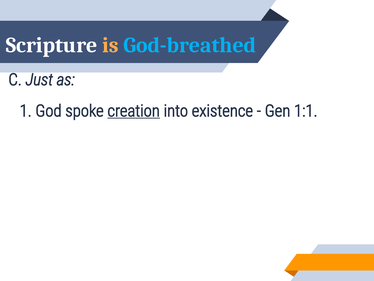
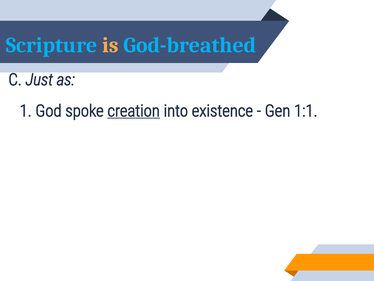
Scripture colour: white -> light blue (52, 45)
